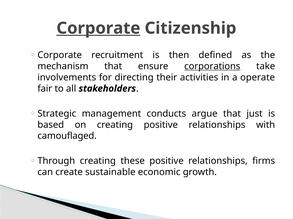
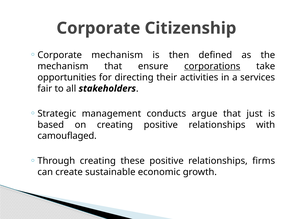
Corporate underline: present -> none (98, 28)
Corporate recruitment: recruitment -> mechanism (117, 55)
involvements: involvements -> opportunities (67, 78)
operate: operate -> services (258, 78)
